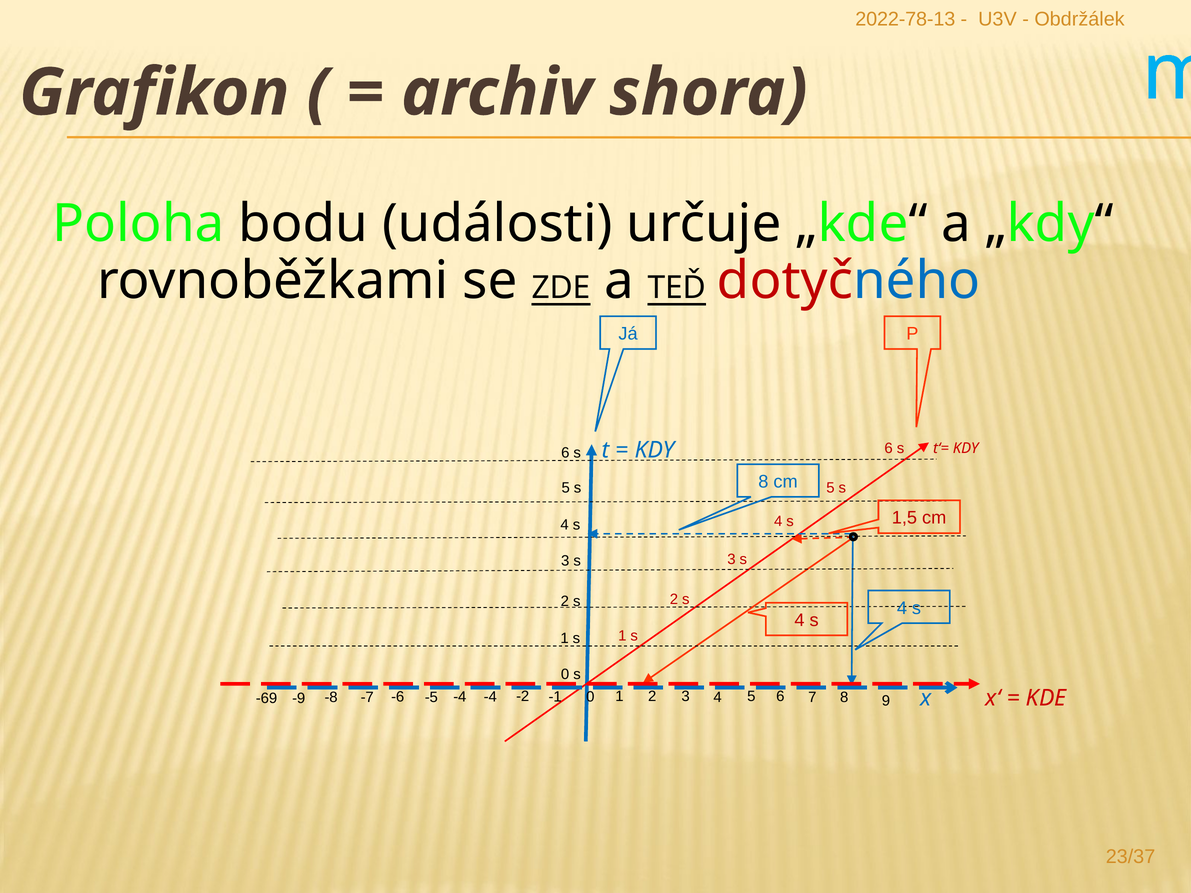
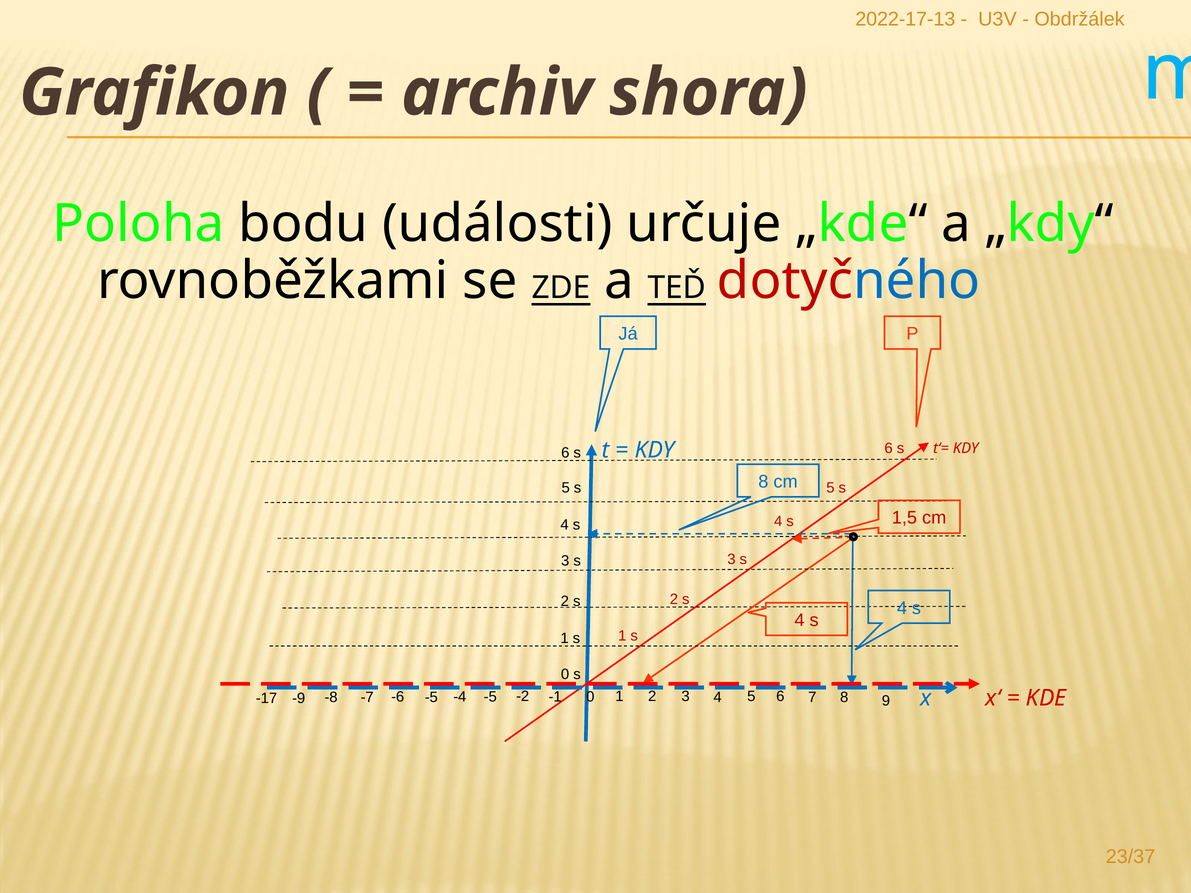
2022-78-13: 2022-78-13 -> 2022-17-13 (905, 19)
-4: -4 -> -5 (490, 697)
-69: -69 -> -17 (266, 699)
